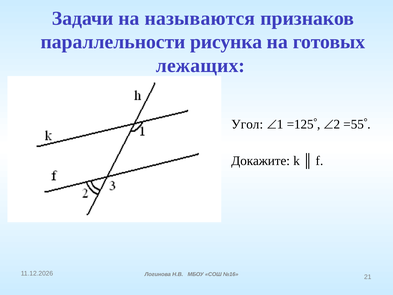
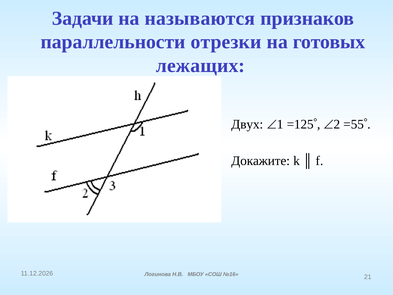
рисунка: рисунка -> отрезки (226, 42)
Угол: Угол -> Двух (247, 124)
